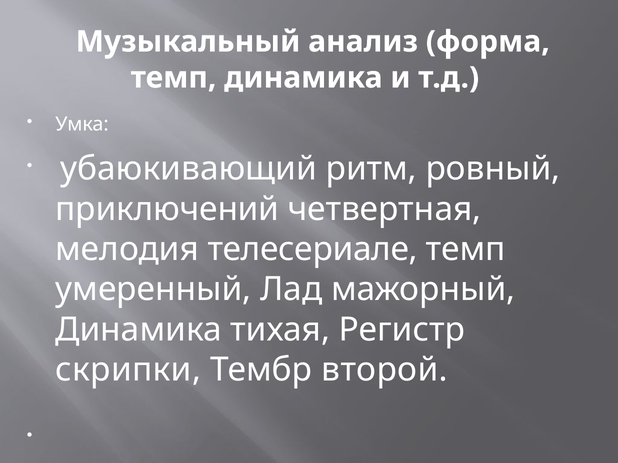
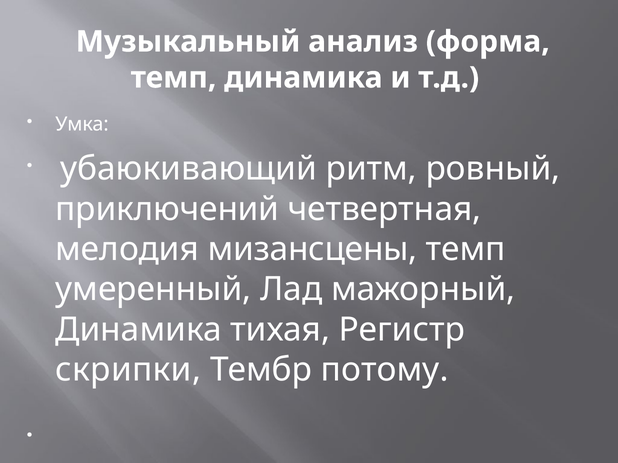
телесериале: телесериале -> мизансцены (313, 249)
второй: второй -> потому (385, 370)
